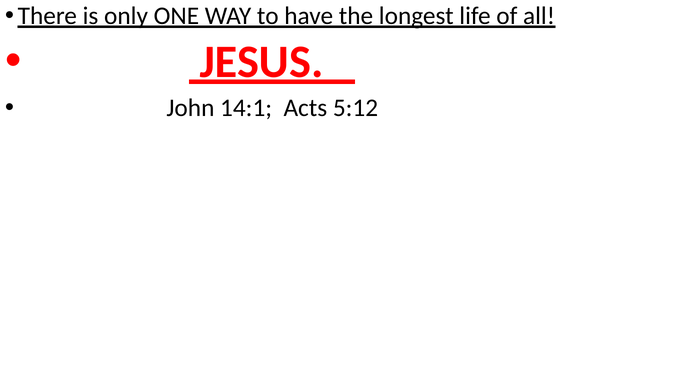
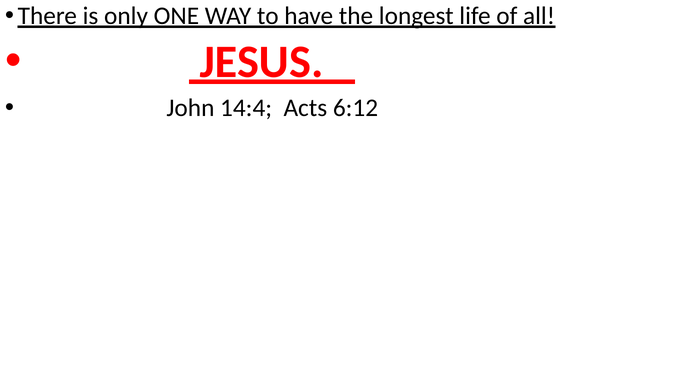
14:1: 14:1 -> 14:4 (246, 108)
5:12: 5:12 -> 6:12 (355, 108)
